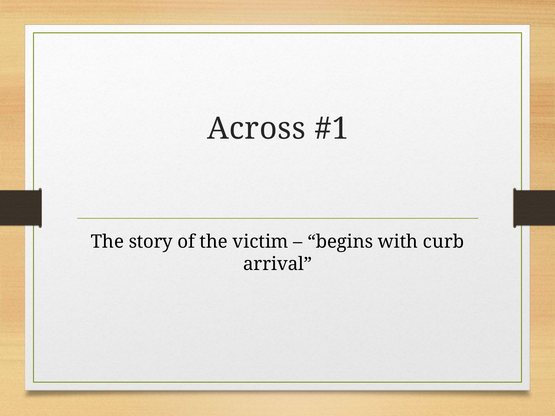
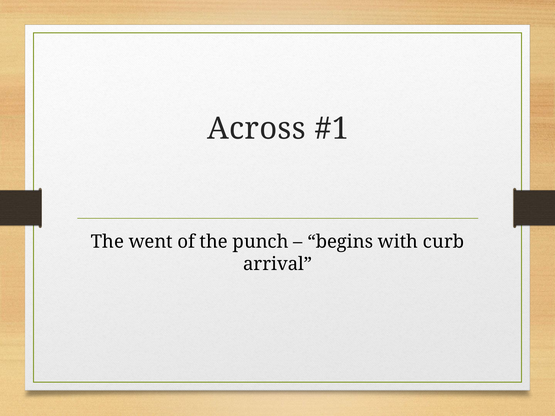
story: story -> went (151, 242)
victim: victim -> punch (261, 242)
